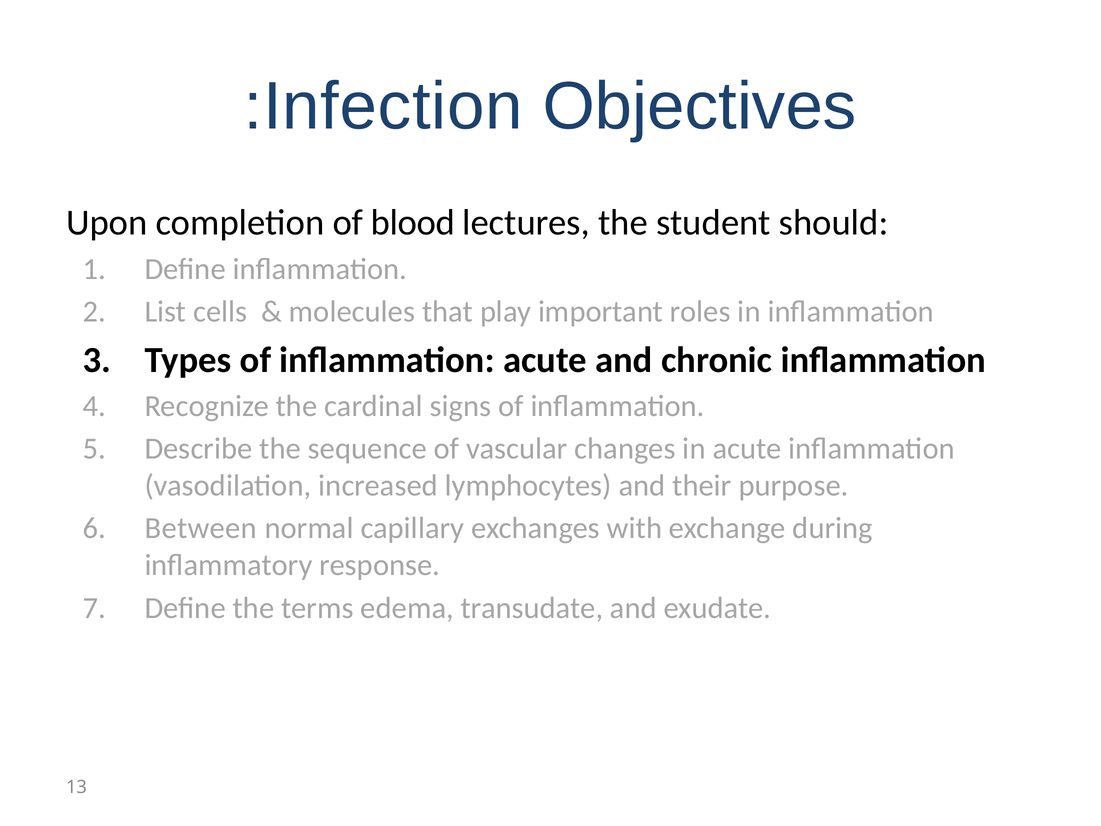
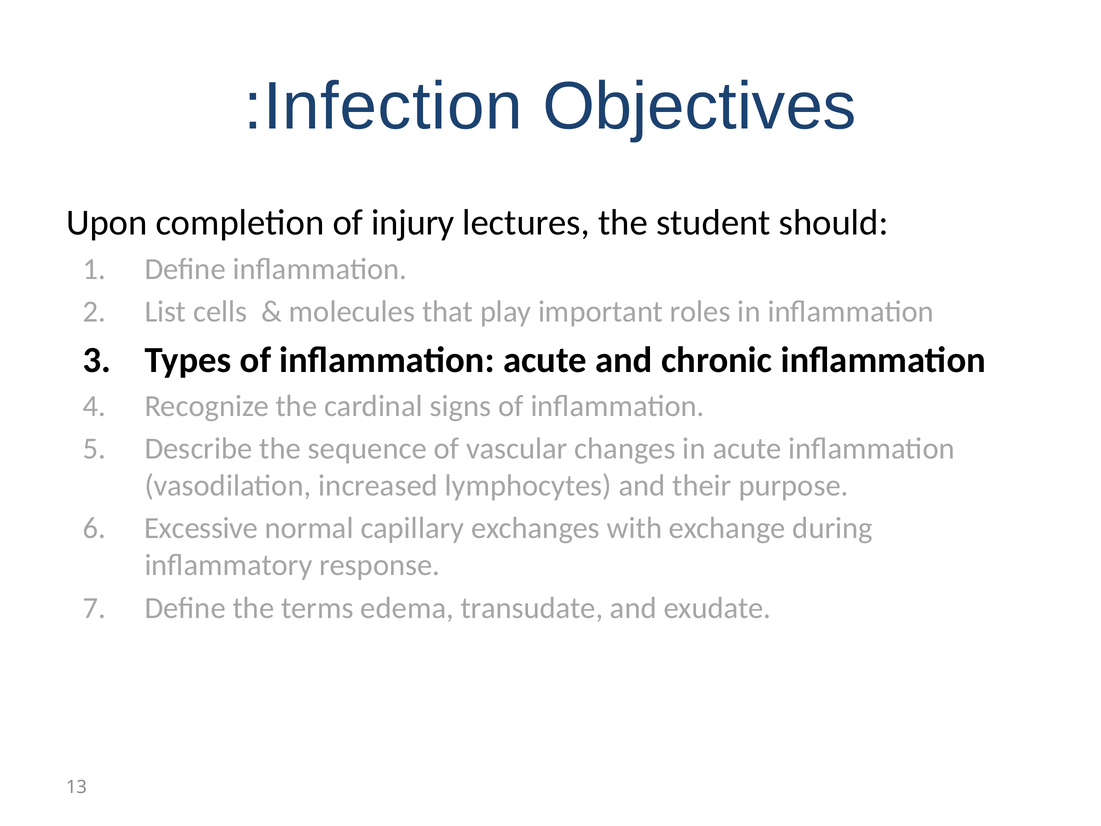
blood: blood -> injury (413, 223)
Between: Between -> Excessive (201, 528)
